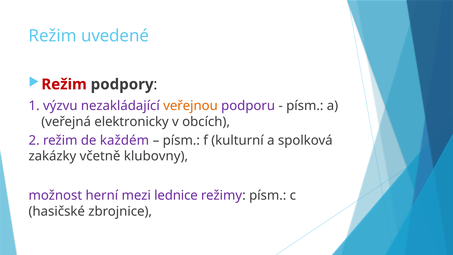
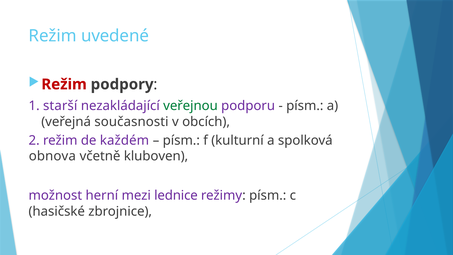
výzvu: výzvu -> starší (60, 106)
veřejnou colour: orange -> green (191, 106)
elektronicky: elektronicky -> současnosti (131, 122)
zakázky: zakázky -> obnova (52, 156)
klubovny: klubovny -> kluboven (156, 156)
